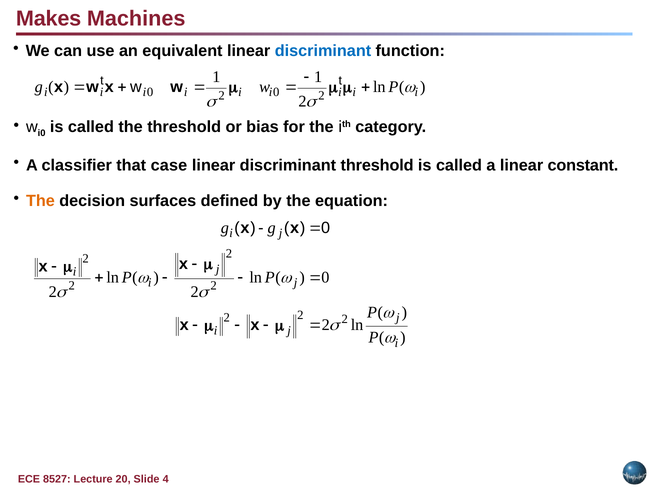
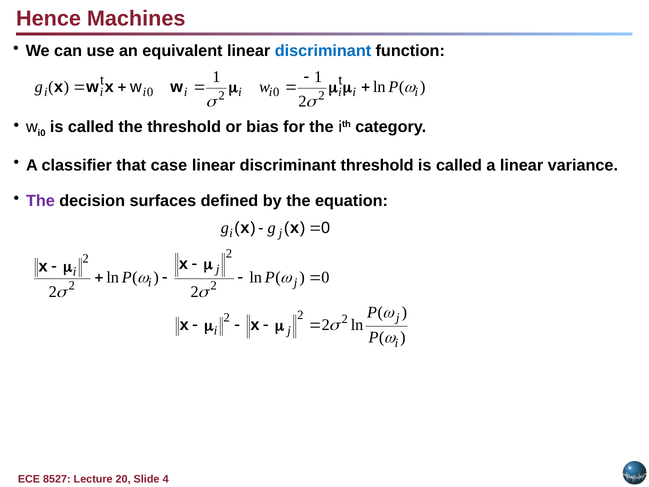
Makes: Makes -> Hence (49, 19)
constant: constant -> variance (583, 165)
The colour: orange -> purple (40, 201)
